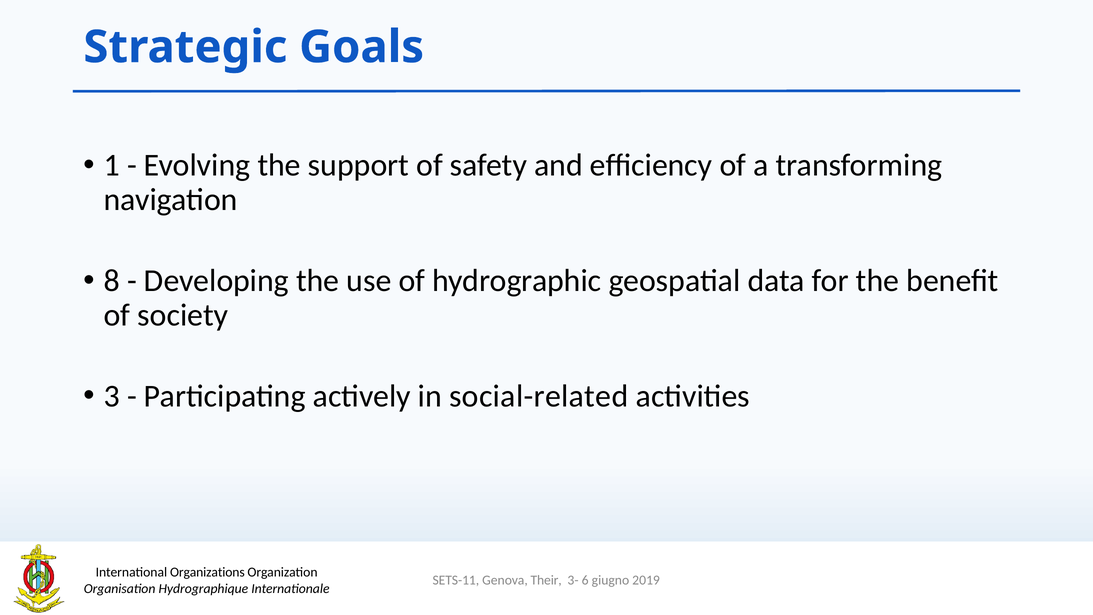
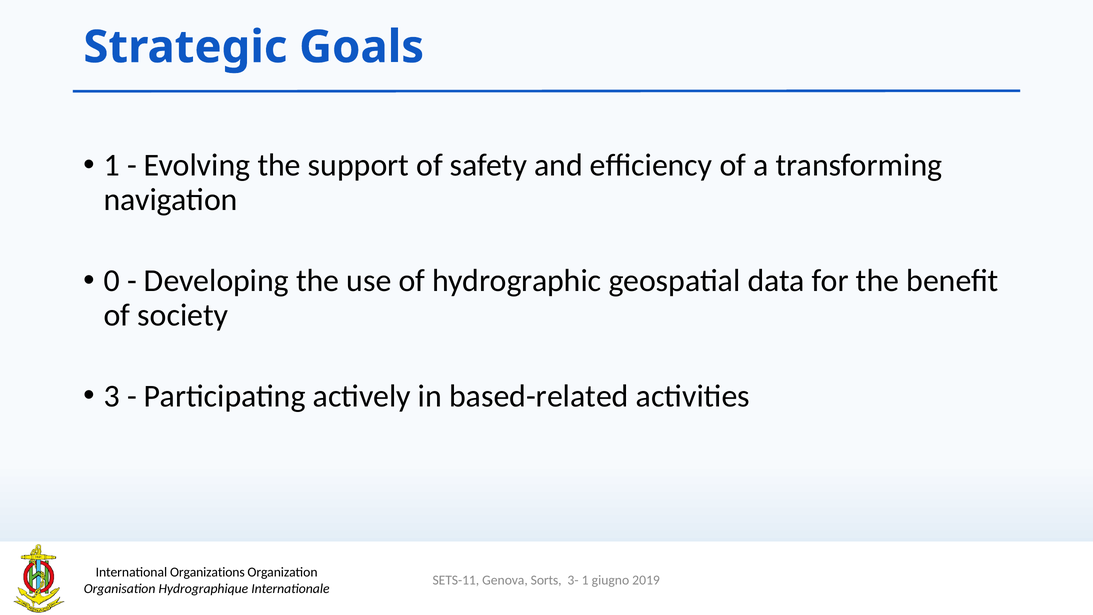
8: 8 -> 0 (112, 281)
social-related: social-related -> based-related (539, 396)
Their: Their -> Sorts (546, 580)
3- 6: 6 -> 1 (585, 580)
